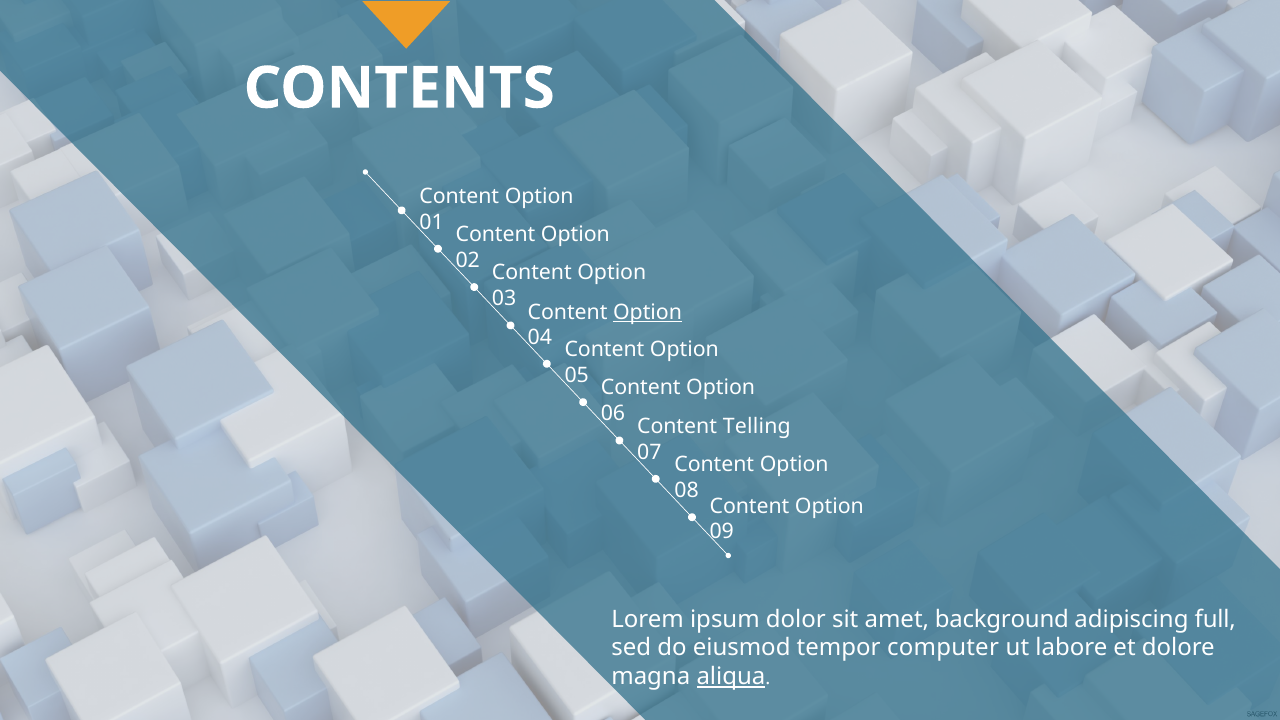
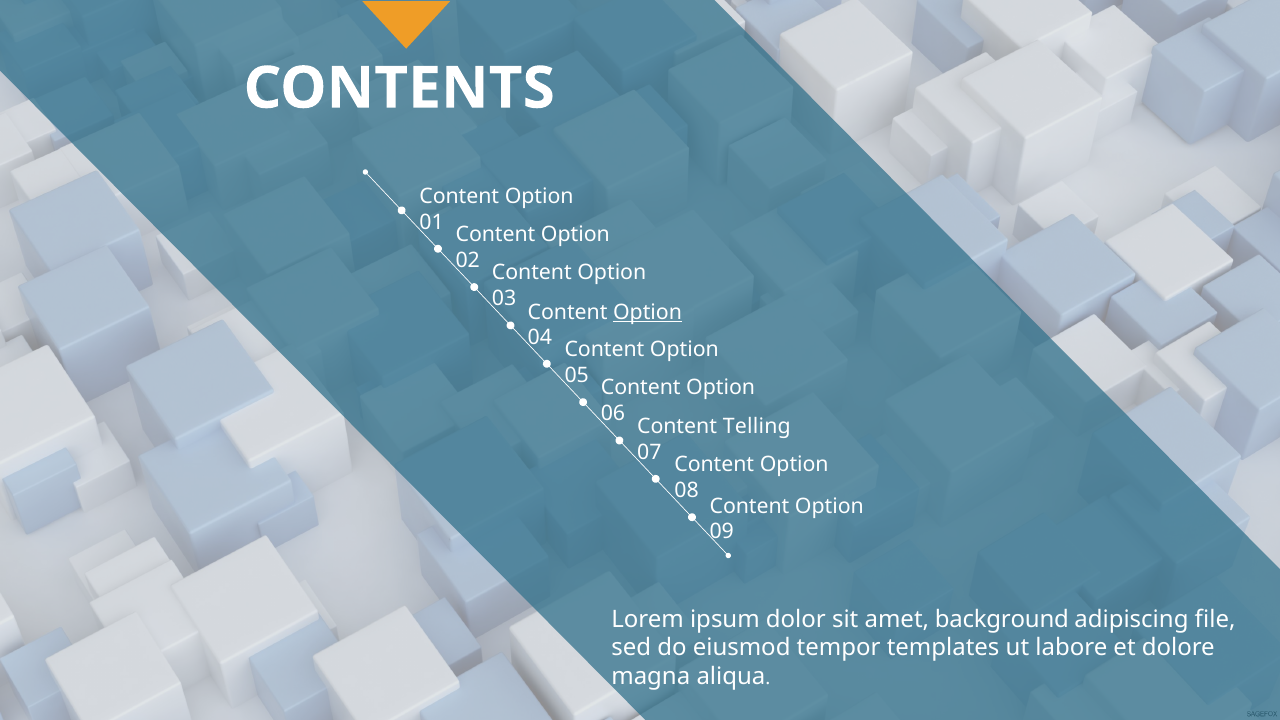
full: full -> file (1215, 619)
computer: computer -> templates (943, 648)
aliqua underline: present -> none (731, 677)
